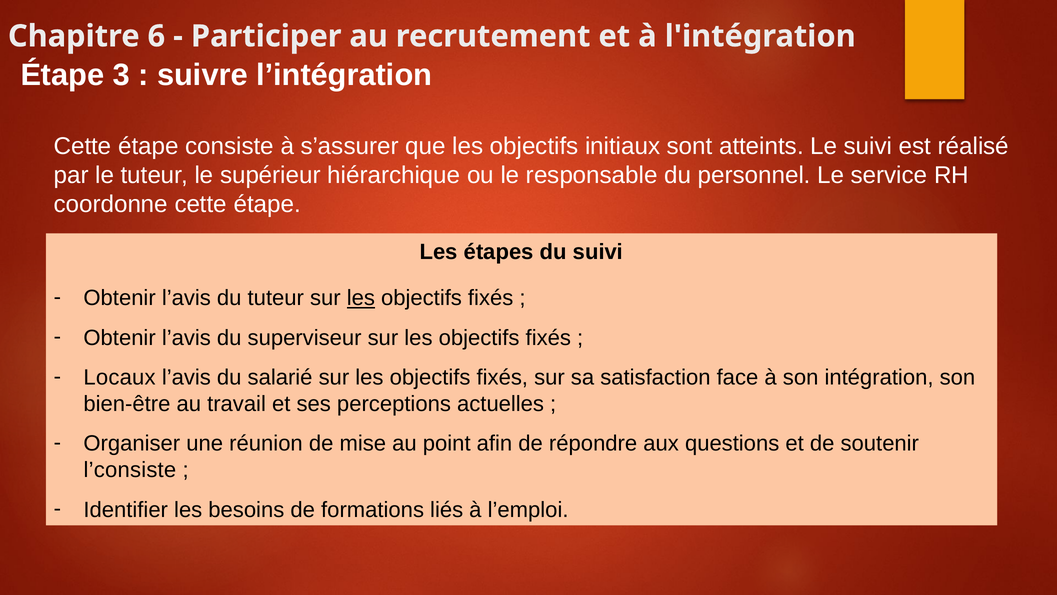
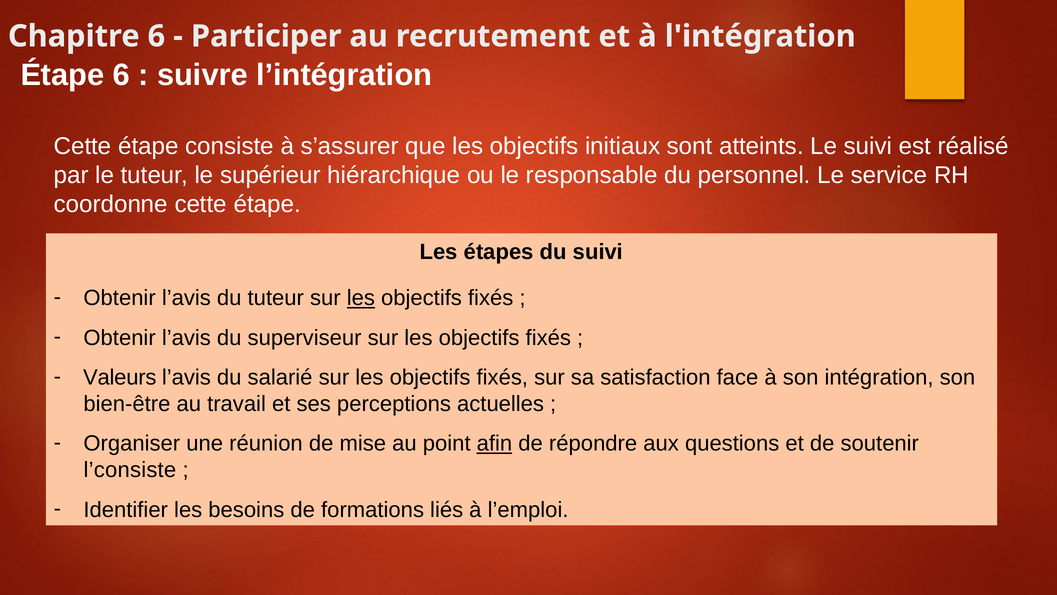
Étape 3: 3 -> 6 (121, 75)
Locaux: Locaux -> Valeurs (120, 377)
afin underline: none -> present (494, 443)
